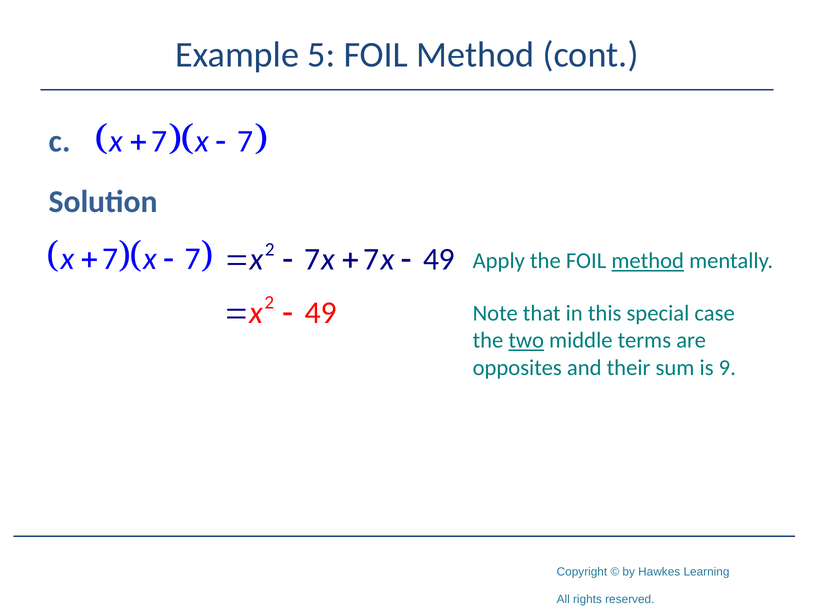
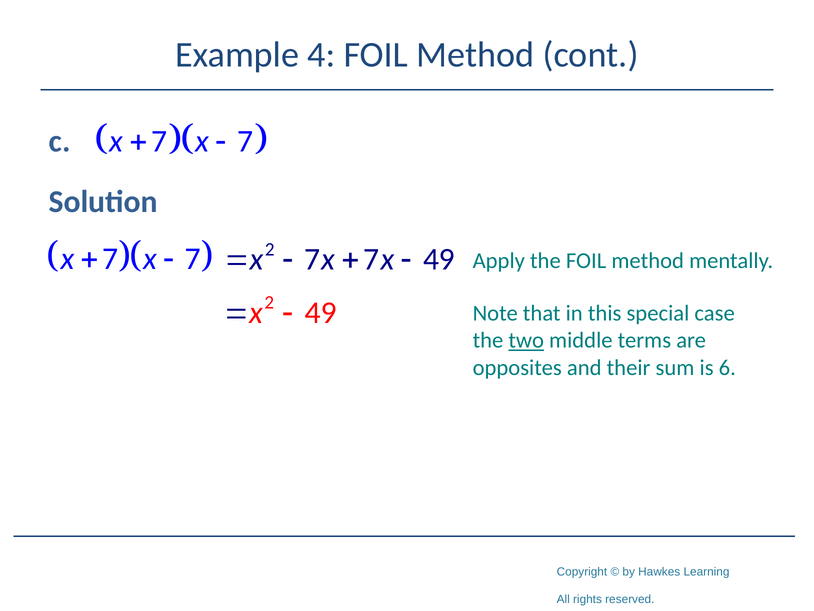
5: 5 -> 4 (321, 55)
method underline: present -> none (648, 261)
9: 9 -> 6 (727, 367)
